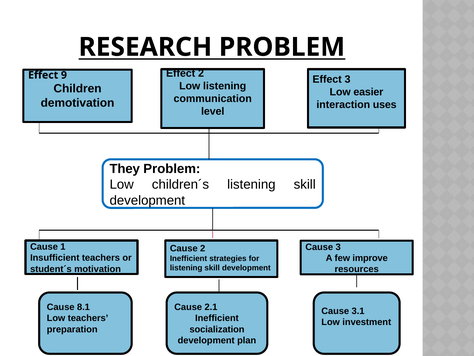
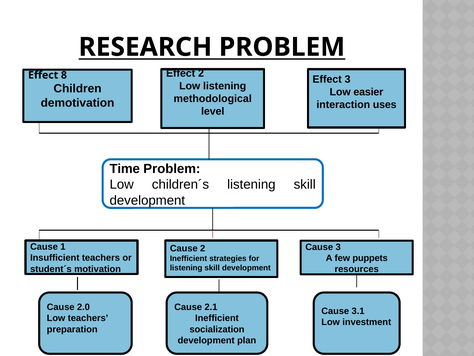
9: 9 -> 8 (64, 75)
communication: communication -> methodological (213, 98)
They: They -> Time (125, 168)
improve: improve -> puppets (370, 258)
8.1: 8.1 -> 2.0 (83, 307)
